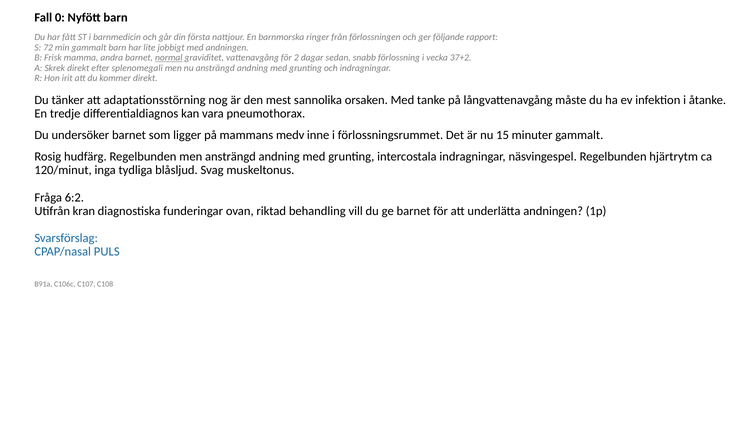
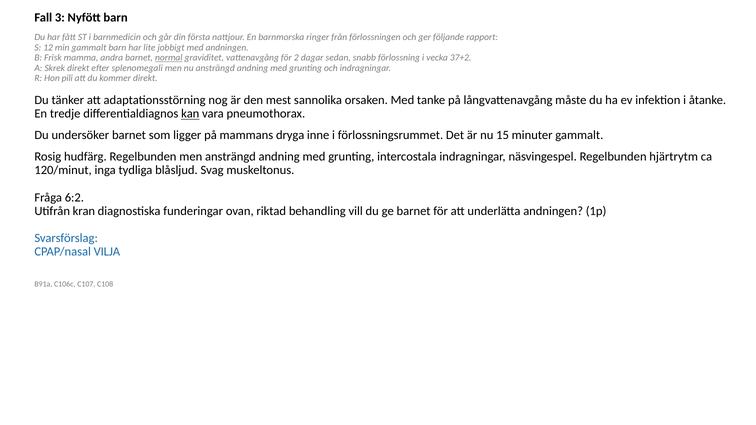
0: 0 -> 3 (60, 18)
72: 72 -> 12 (48, 48)
irit: irit -> pili (67, 78)
kan underline: none -> present (190, 114)
medv: medv -> dryga (290, 135)
PULS: PULS -> VILJA (107, 252)
